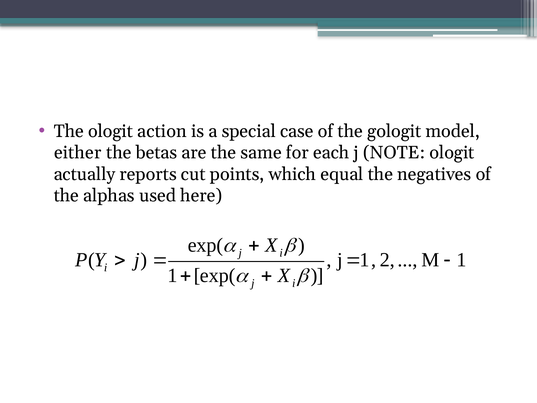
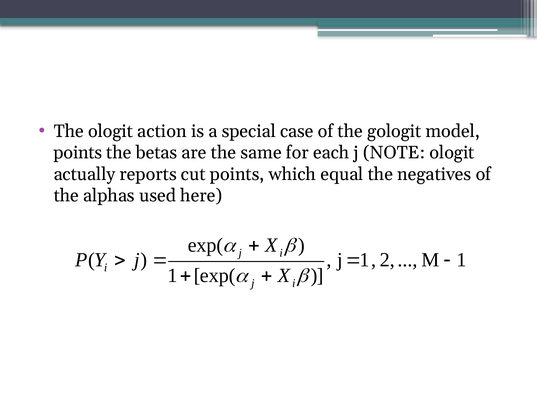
either: either -> points (78, 153)
